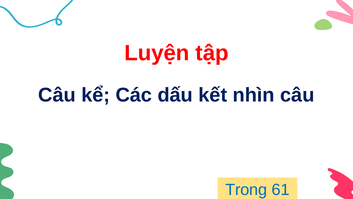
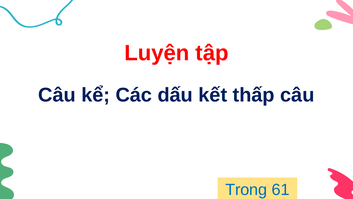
nhìn: nhìn -> thấp (254, 95)
